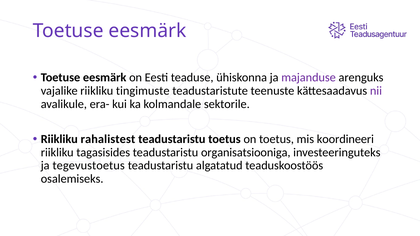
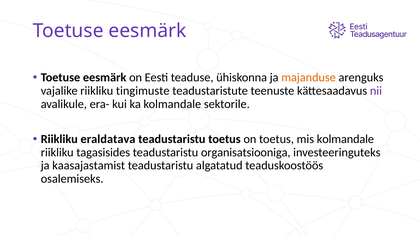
majanduse colour: purple -> orange (309, 78)
rahalistest: rahalistest -> eraldatava (108, 139)
mis koordineeri: koordineeri -> kolmandale (345, 139)
tegevustoetus: tegevustoetus -> kaasajastamist (89, 166)
